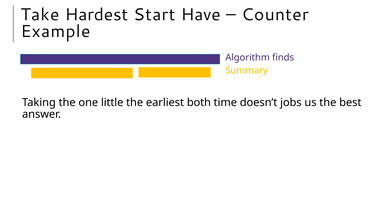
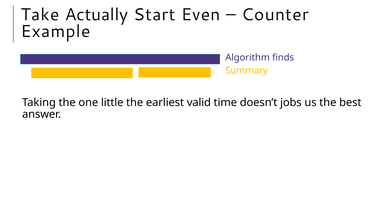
Hardest: Hardest -> Actually (97, 15)
Have: Have -> Even (201, 15)
both: both -> valid (199, 103)
